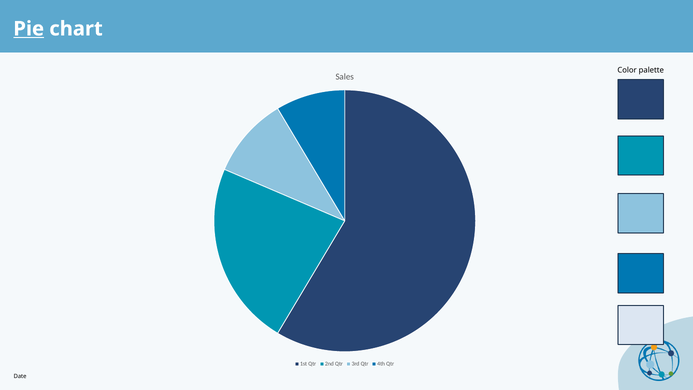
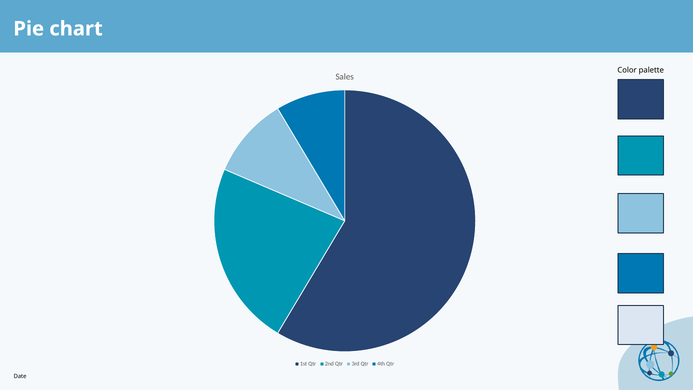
Pie underline: present -> none (29, 29)
